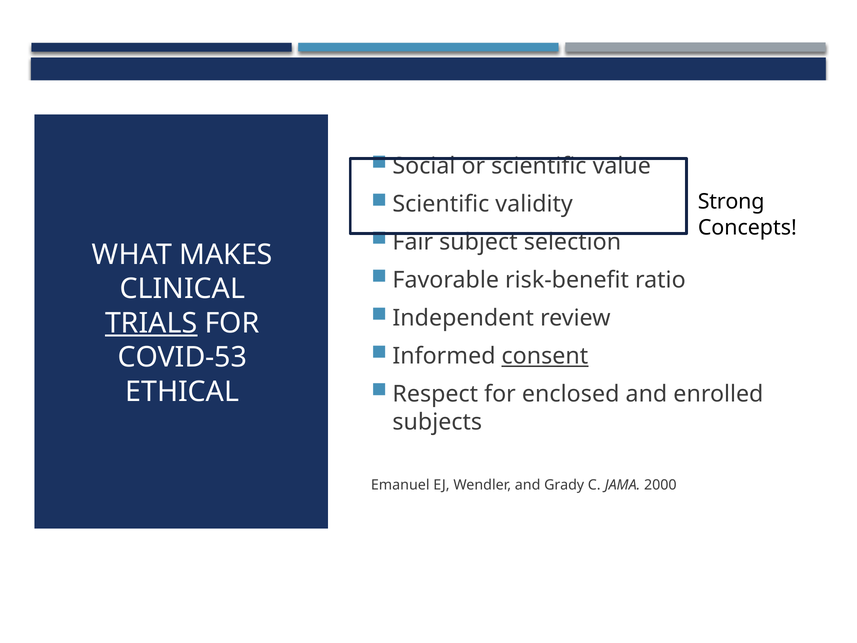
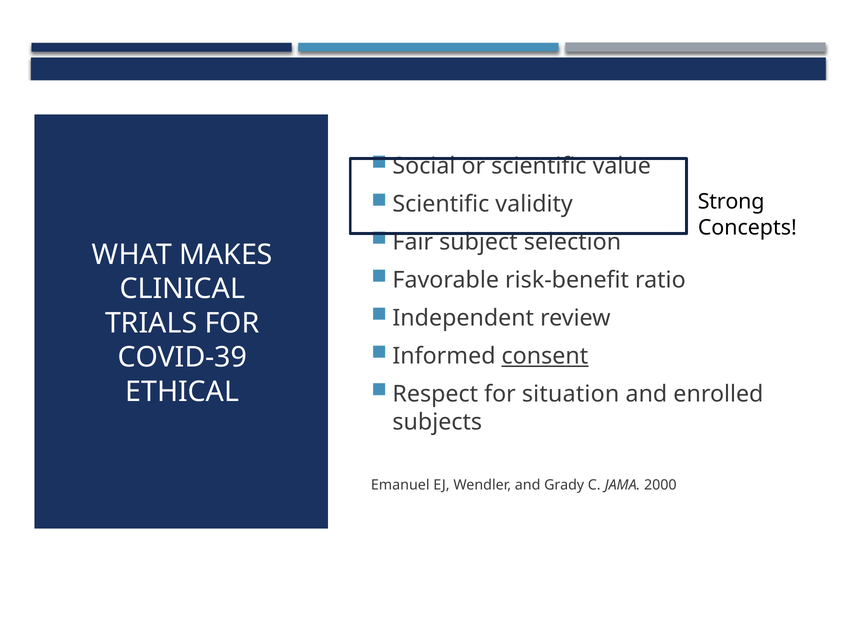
TRIALS underline: present -> none (151, 323)
COVID-53: COVID-53 -> COVID-39 (182, 357)
enclosed: enclosed -> situation (571, 394)
